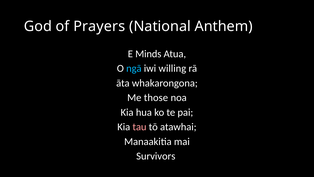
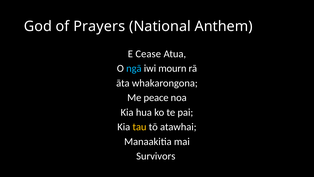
Minds: Minds -> Cease (148, 54)
willing: willing -> mourn (172, 68)
those: those -> peace (156, 98)
tau colour: pink -> yellow (140, 127)
